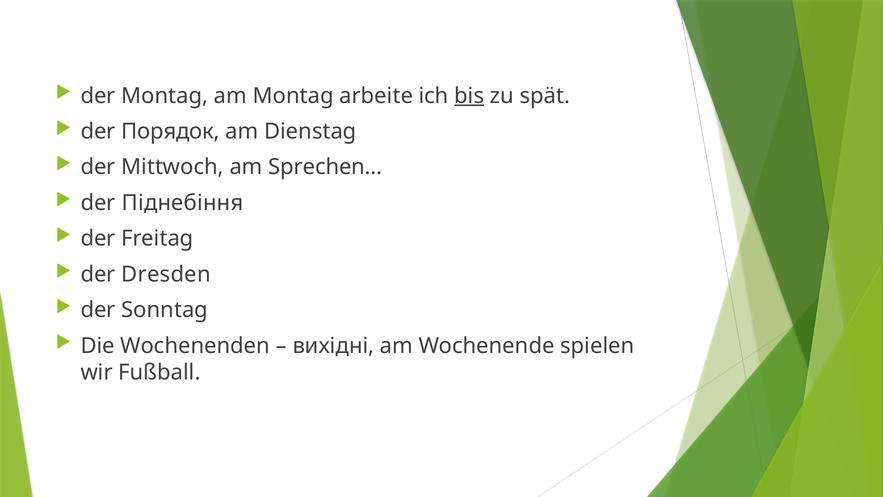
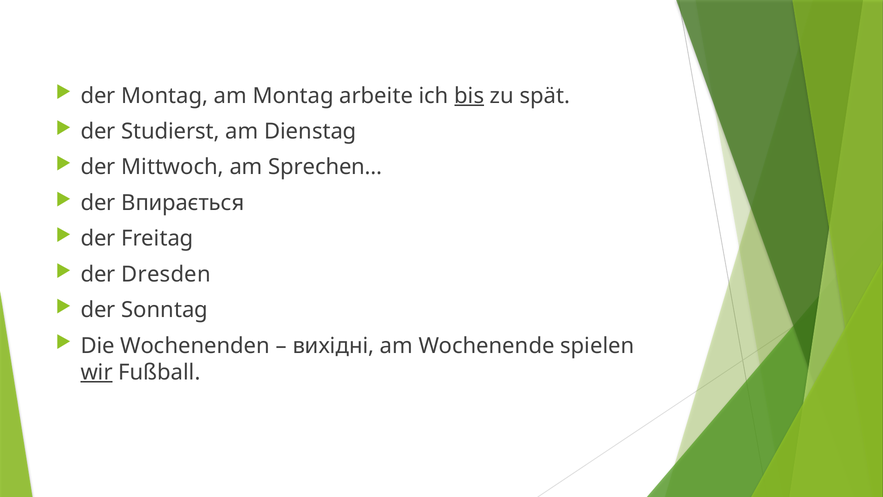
Порядок: Порядок -> Studierst (171, 131)
Піднебіння: Піднебіння -> Впирається (183, 203)
wir underline: none -> present (97, 372)
